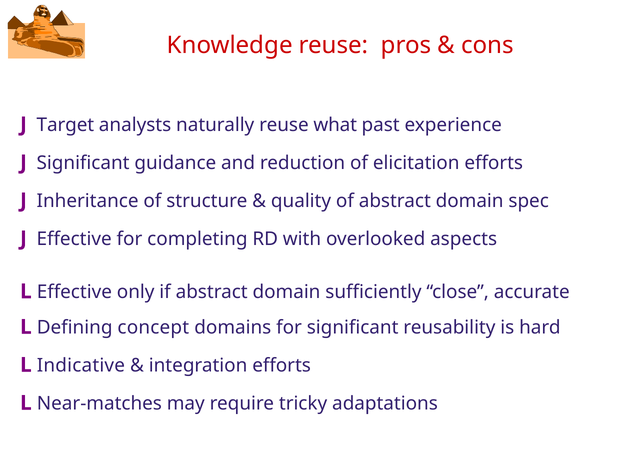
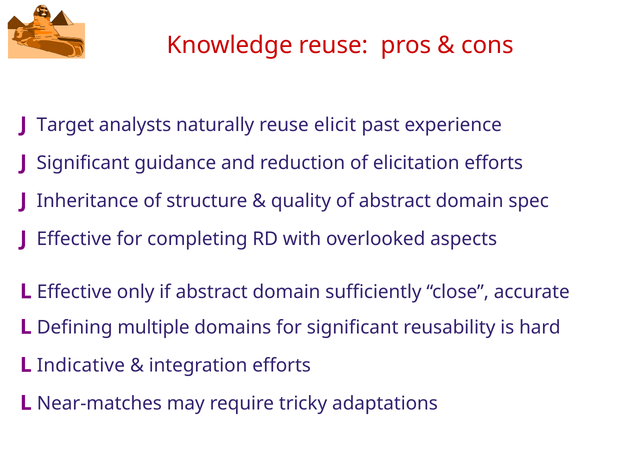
what: what -> elicit (335, 125)
concept: concept -> multiple (153, 328)
